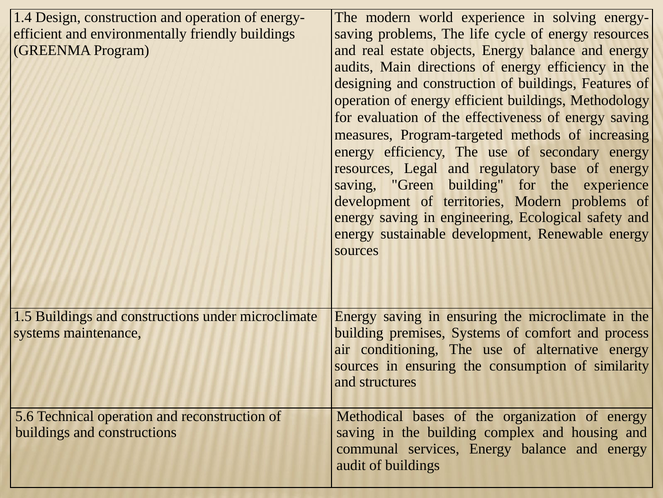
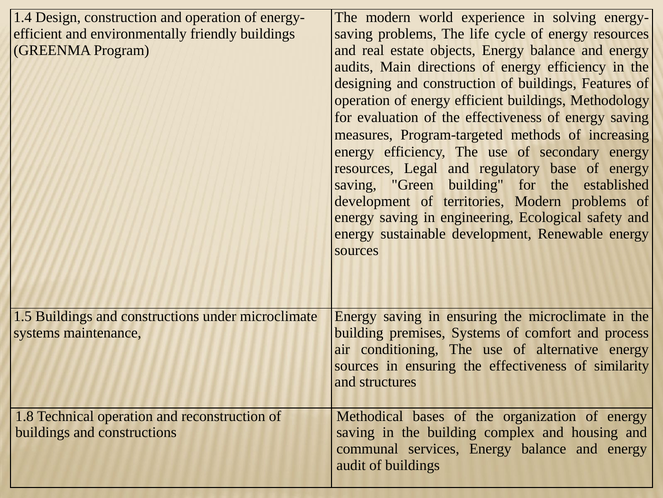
the experience: experience -> established (616, 185)
ensuring the consumption: consumption -> effectiveness (528, 365)
5.6: 5.6 -> 1.8 (24, 416)
